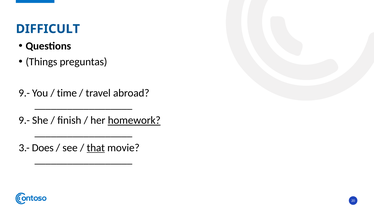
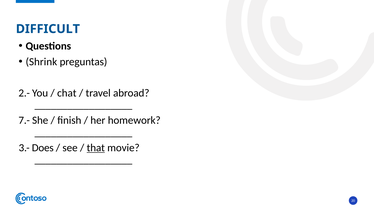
Things: Things -> Shrink (41, 62)
9.-: 9.- -> 2.- (24, 93)
time: time -> chat (67, 93)
9.-: 9.- -> 7.- (24, 121)
homework underline: present -> none (134, 121)
